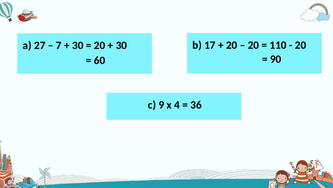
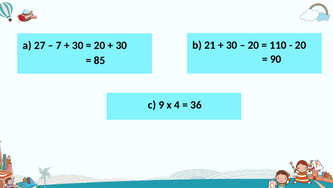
17: 17 -> 21 (210, 45)
20: 20 -> 30 (232, 45)
60: 60 -> 85 (100, 60)
